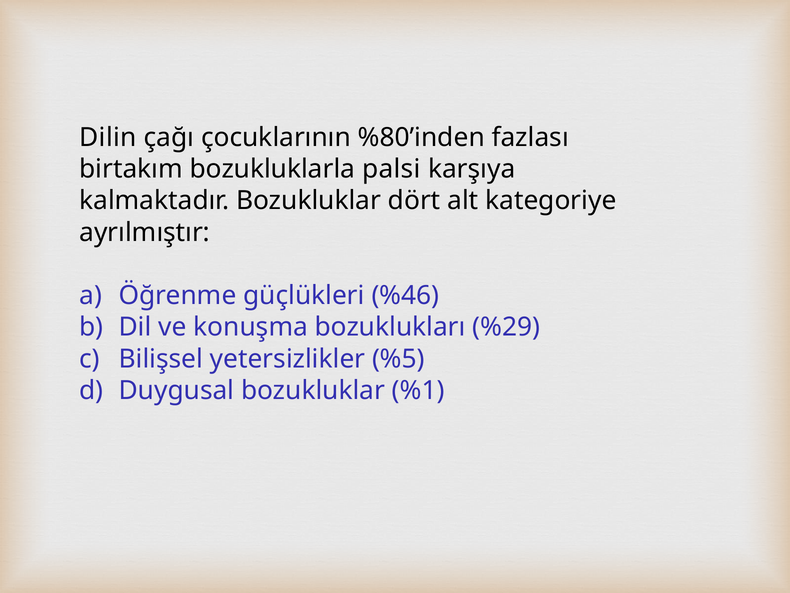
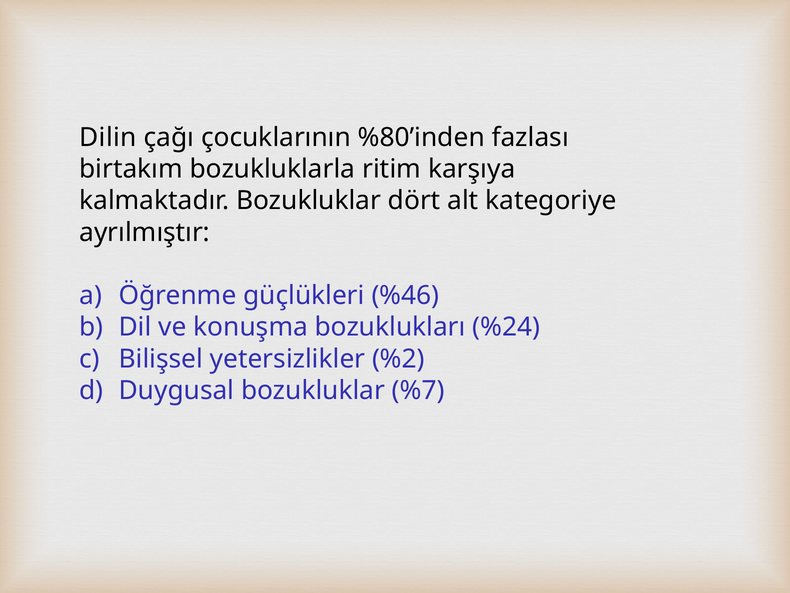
palsi: palsi -> ritim (392, 169)
%29: %29 -> %24 (506, 327)
%5: %5 -> %2 (398, 359)
%1: %1 -> %7 (418, 390)
